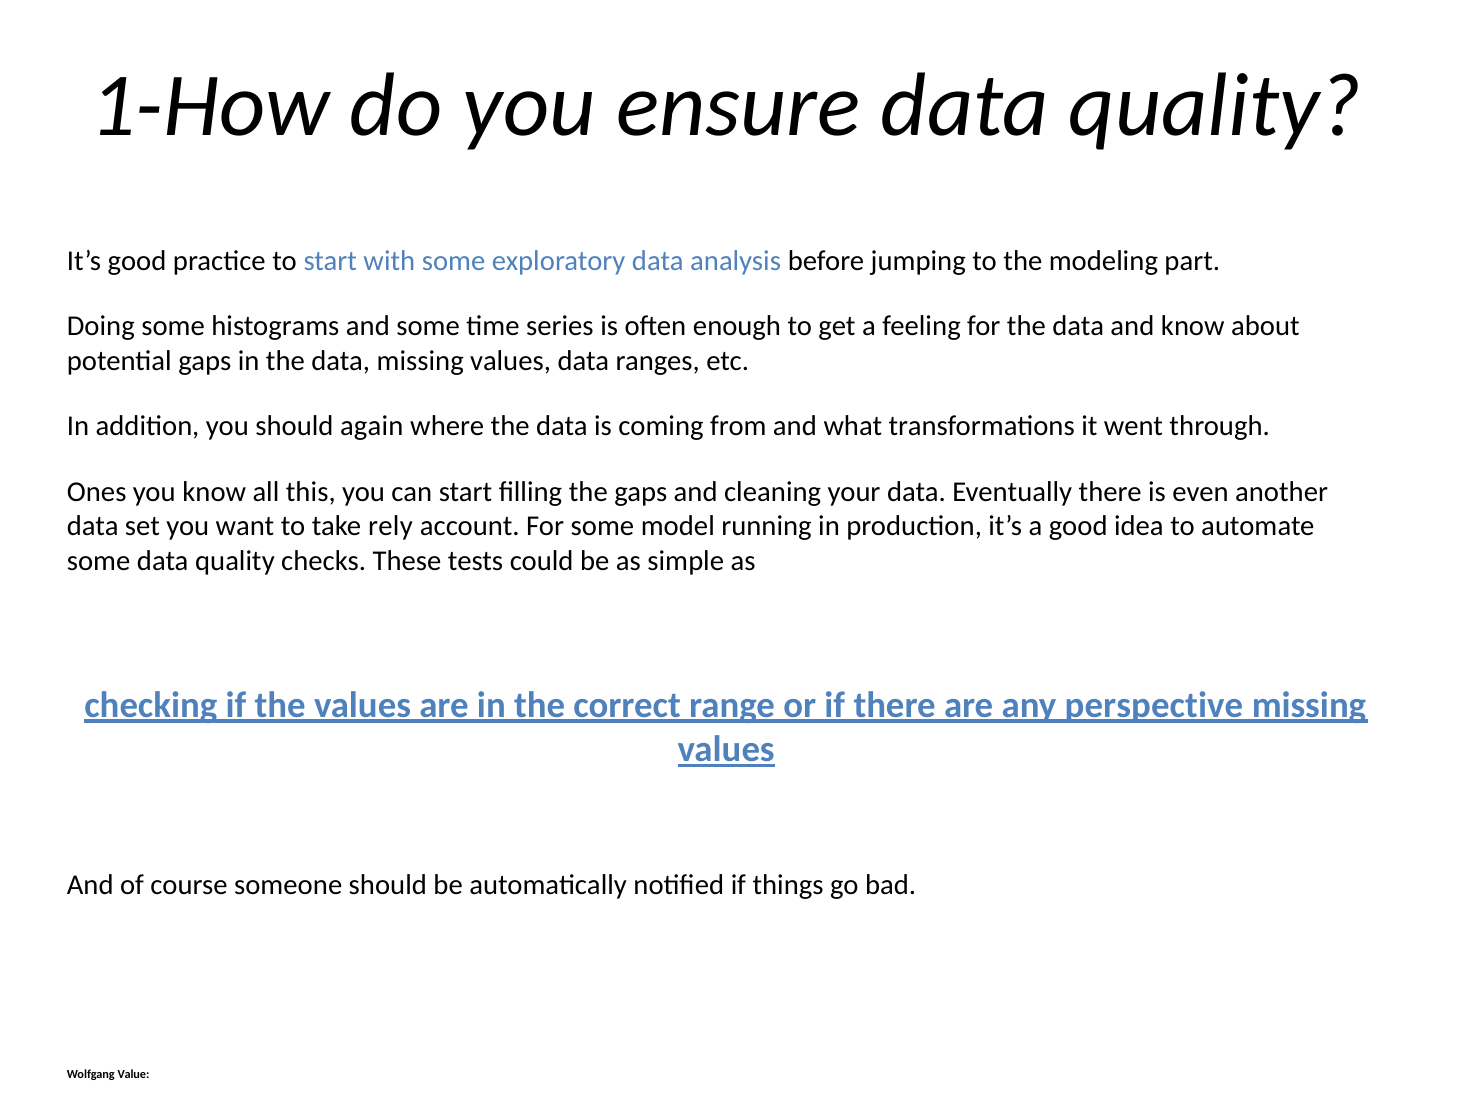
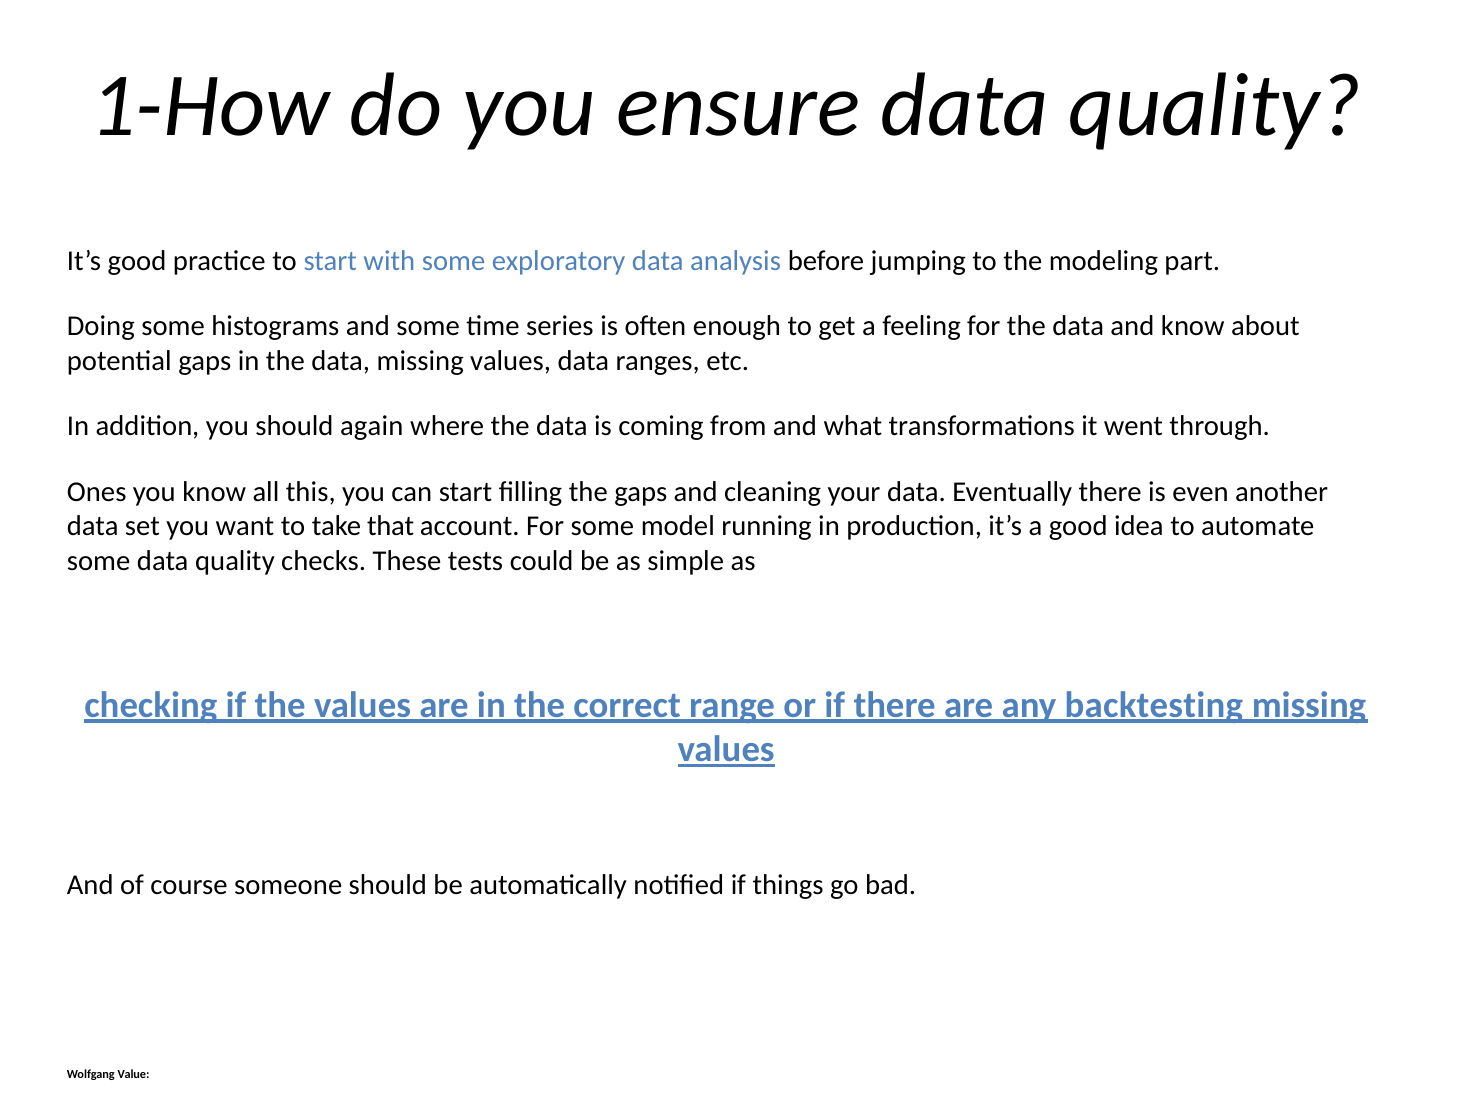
rely: rely -> that (391, 526)
perspective: perspective -> backtesting (1154, 706)
